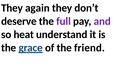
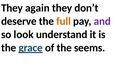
full colour: purple -> orange (64, 21)
heat: heat -> look (24, 34)
friend: friend -> seems (90, 47)
